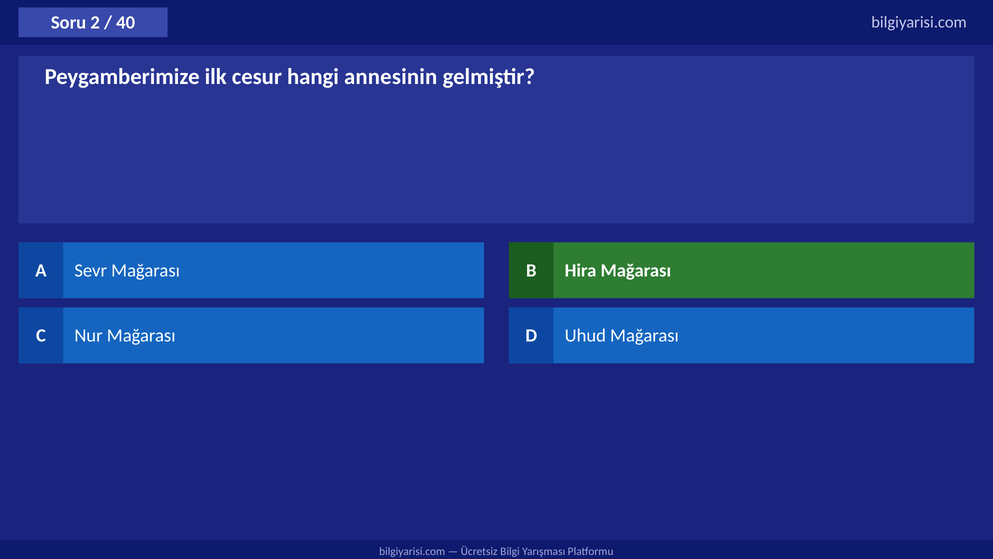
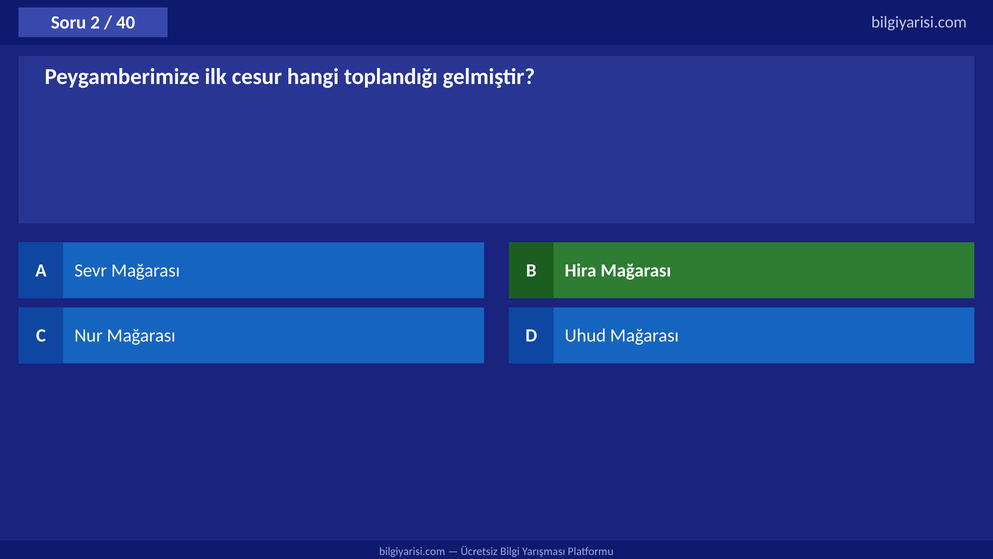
annesinin: annesinin -> toplandığı (391, 76)
